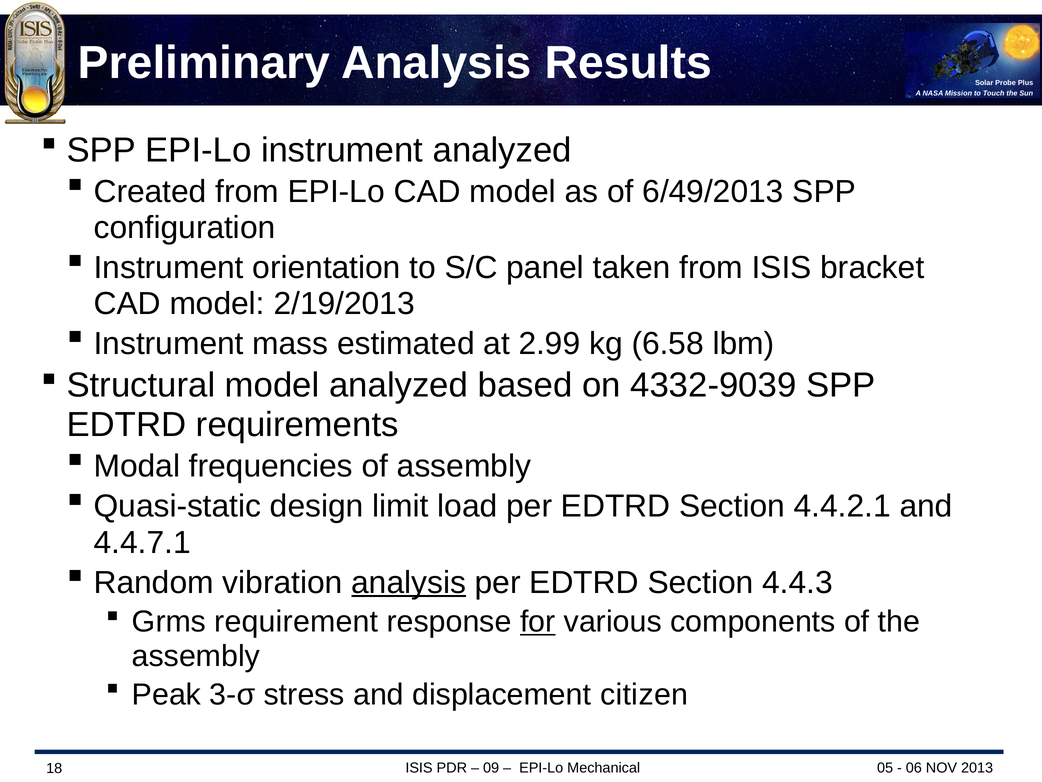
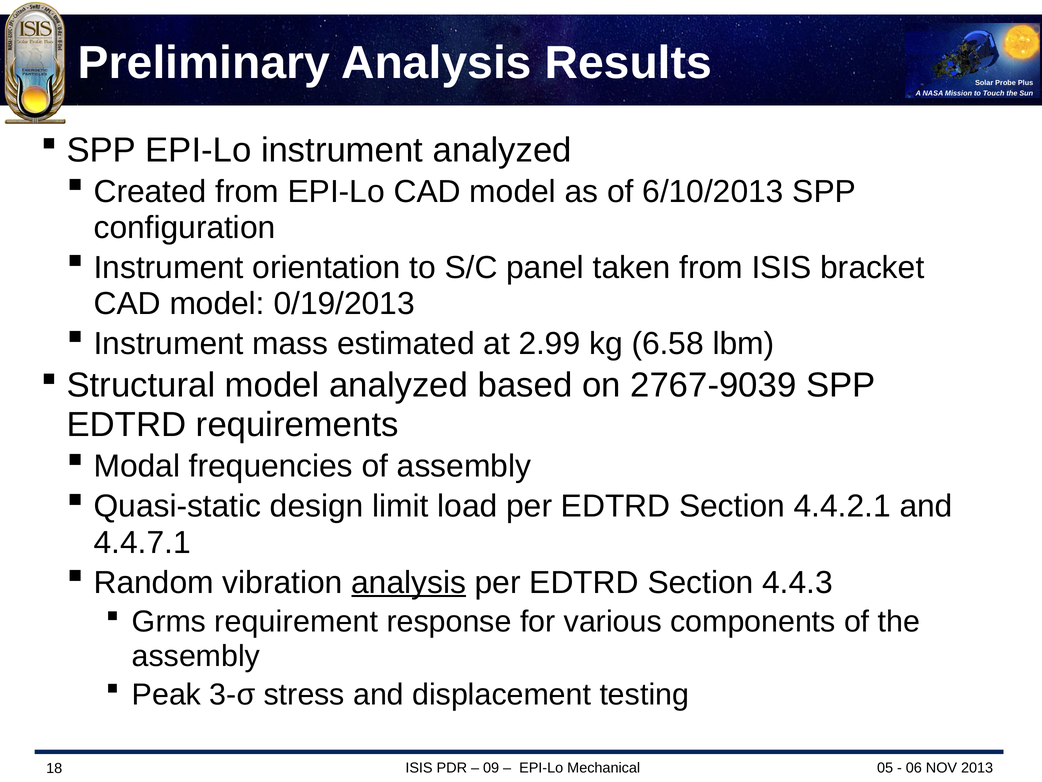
6/49/2013: 6/49/2013 -> 6/10/2013 (713, 191)
2/19/2013: 2/19/2013 -> 0/19/2013 (344, 304)
4332-9039: 4332-9039 -> 2767-9039 (713, 385)
for underline: present -> none (538, 621)
citizen: citizen -> testing (644, 694)
